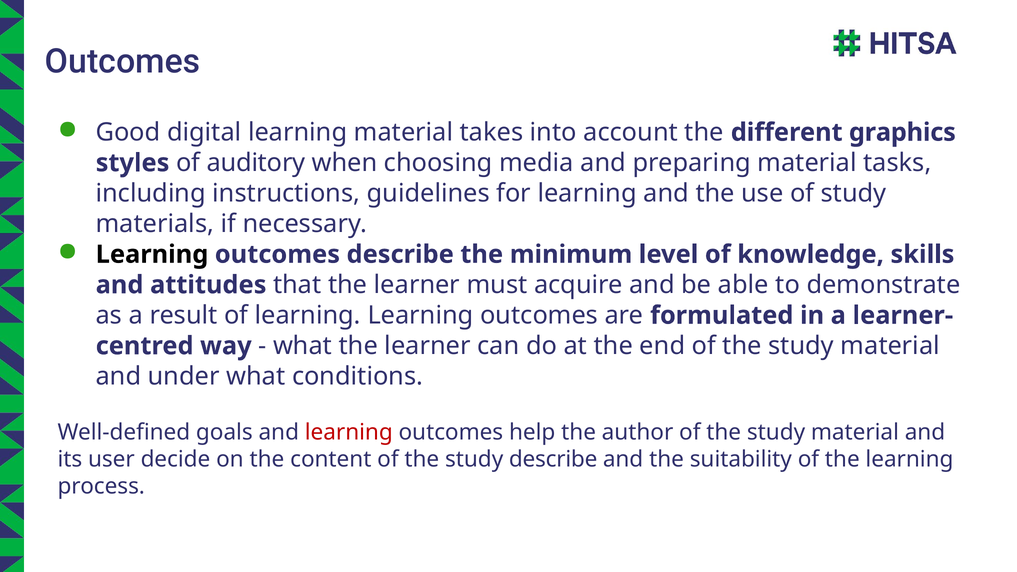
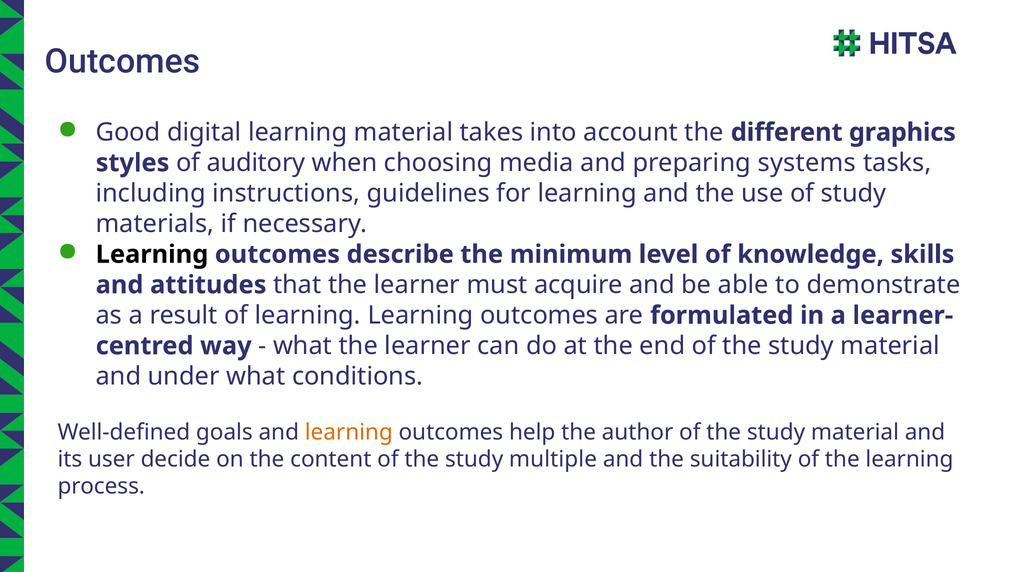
preparing material: material -> systems (807, 163)
learning colour: red -> orange (349, 432)
study describe: describe -> multiple (553, 459)
